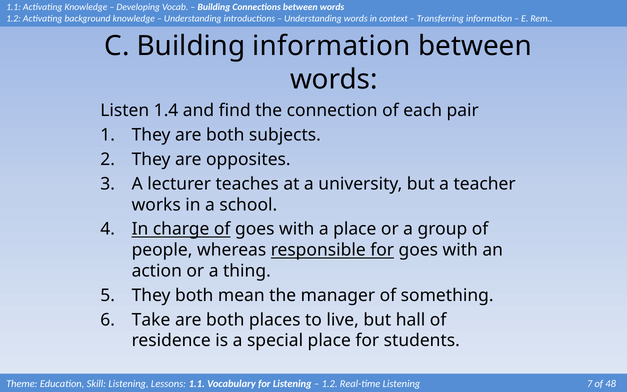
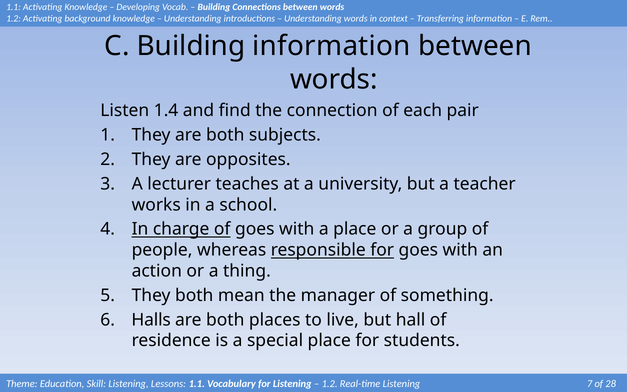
Take: Take -> Halls (151, 320)
48: 48 -> 28 (611, 384)
